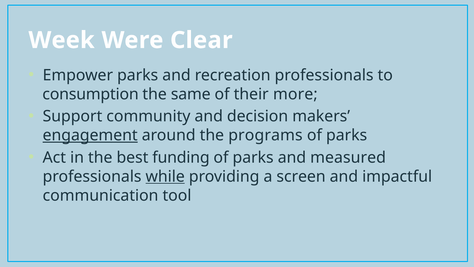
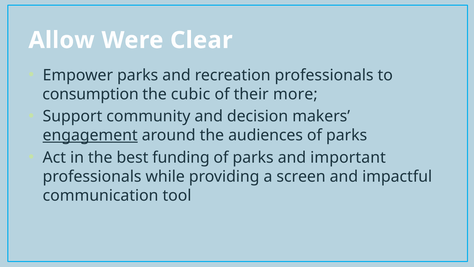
Week: Week -> Allow (62, 40)
same: same -> cubic (191, 94)
programs: programs -> audiences (266, 135)
measured: measured -> important (348, 157)
while underline: present -> none (165, 176)
